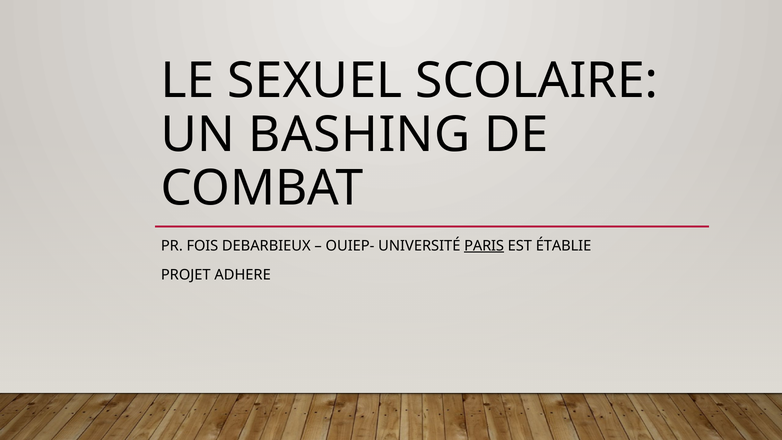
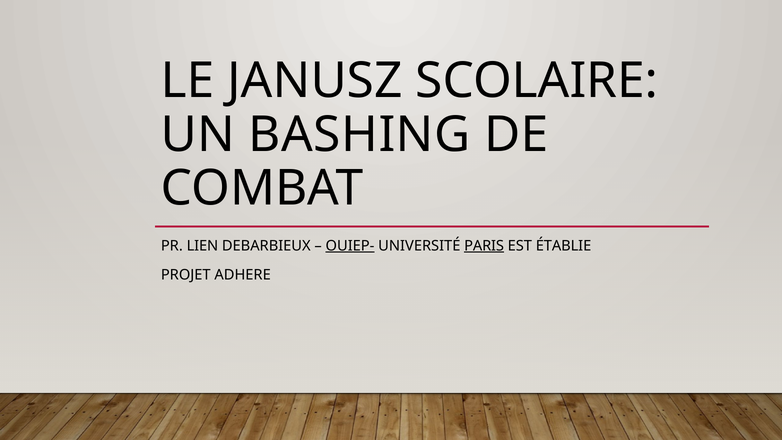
SEXUEL: SEXUEL -> JANUSZ (315, 81)
FOIS: FOIS -> LIEN (202, 246)
OUIEP- underline: none -> present (350, 246)
